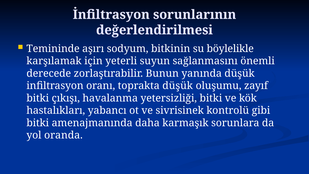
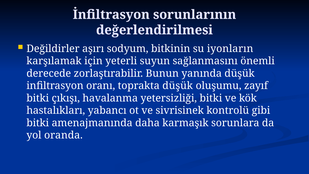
Temininde: Temininde -> Değildirler (53, 49)
böylelikle: böylelikle -> iyonların (230, 49)
